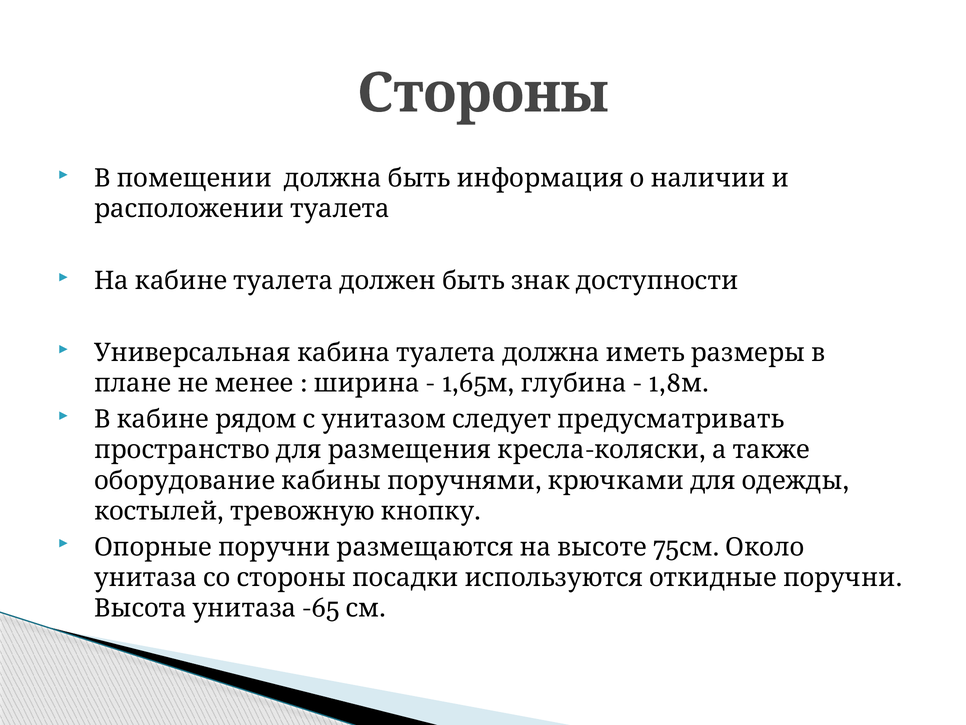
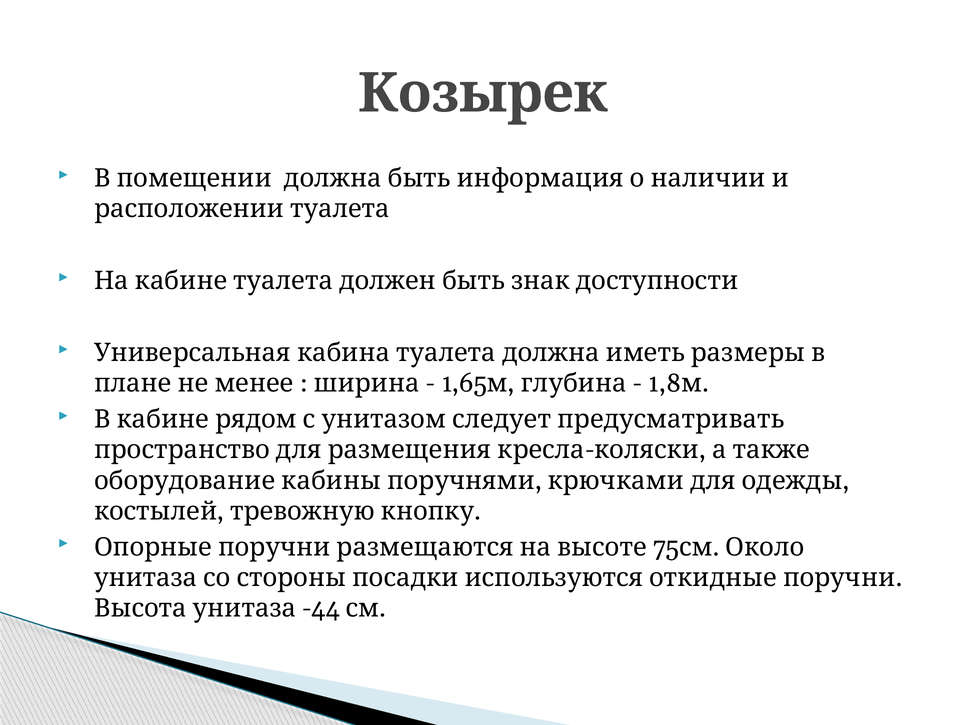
Стороны: Стороны -> Козырек (483, 93)
-65: -65 -> -44 (321, 608)
